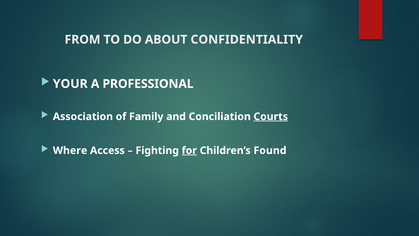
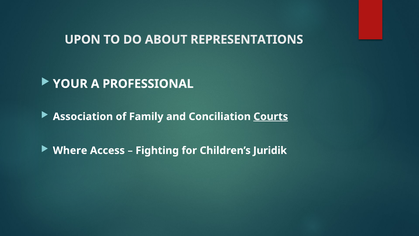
FROM: FROM -> UPON (83, 40)
CONFIDENTIALITY: CONFIDENTIALITY -> REPRESENTATIONS (247, 40)
for underline: present -> none (189, 150)
Found: Found -> Juridik (270, 150)
